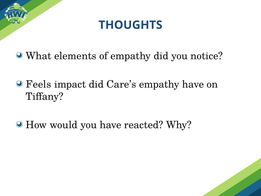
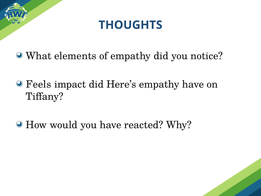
Care’s: Care’s -> Here’s (121, 84)
